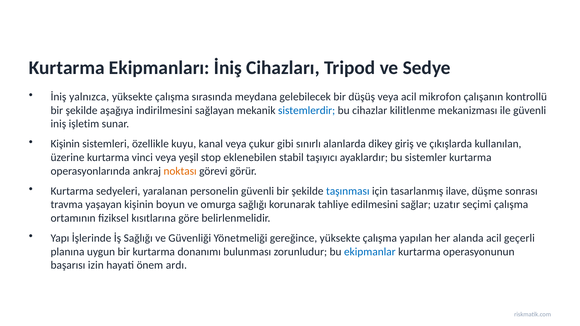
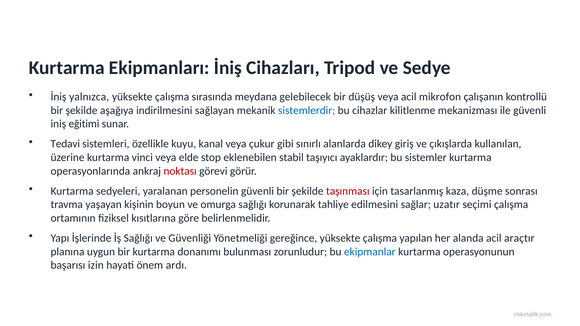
işletim: işletim -> eğitimi (84, 124)
Kişinin: Kişinin -> Tedavi (65, 144)
yeşil: yeşil -> elde (189, 158)
noktası colour: orange -> red (180, 171)
taşınması colour: blue -> red (348, 191)
ilave: ilave -> kaza (457, 191)
geçerli: geçerli -> araçtır (519, 238)
